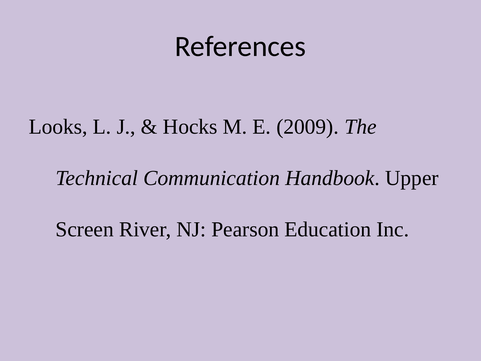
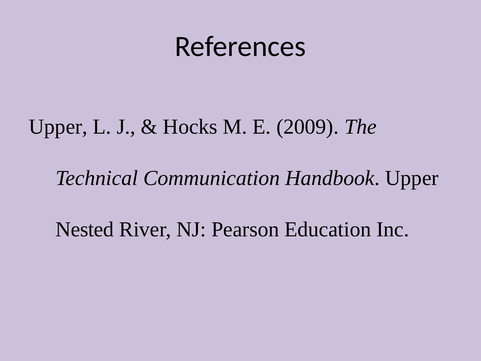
Looks: Looks -> Upper (58, 127)
Screen: Screen -> Nested (85, 229)
